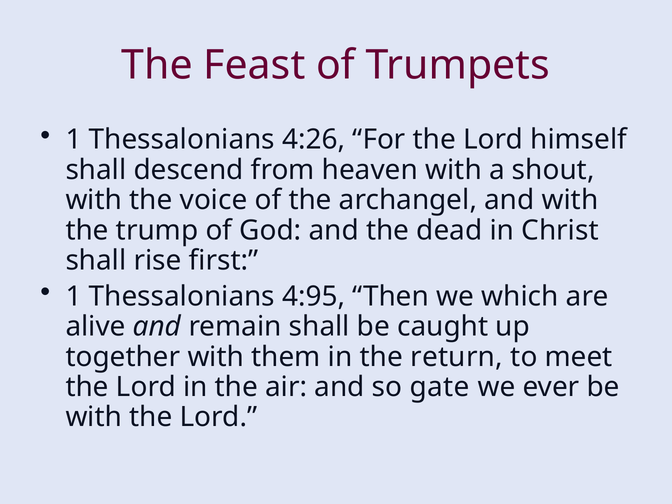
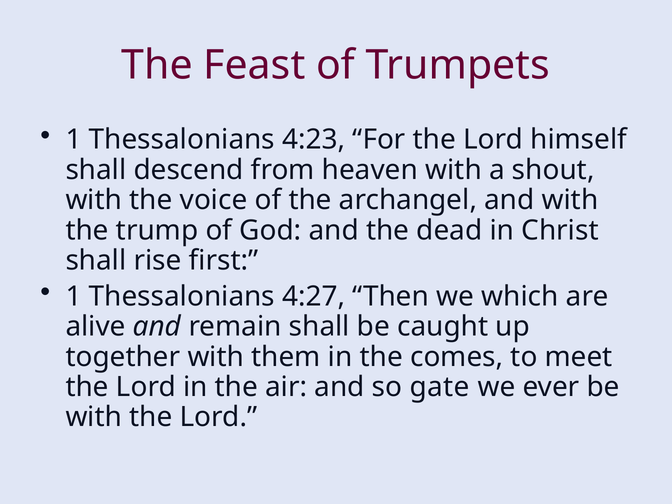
4:26: 4:26 -> 4:23 (314, 140)
4:95: 4:95 -> 4:27 (314, 296)
return: return -> comes (457, 357)
